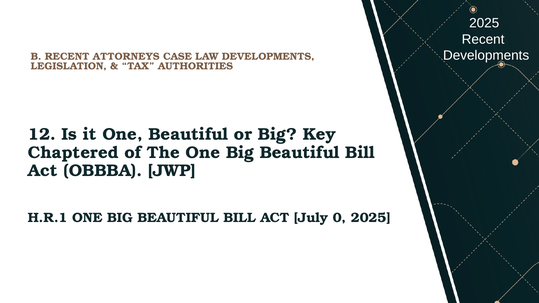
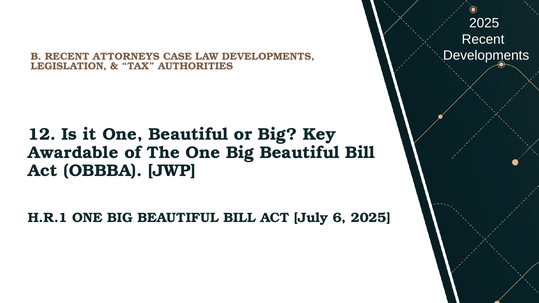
Chaptered: Chaptered -> Awardable (73, 153)
0: 0 -> 6 (339, 218)
